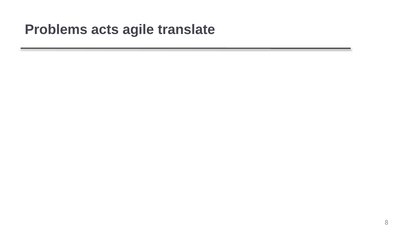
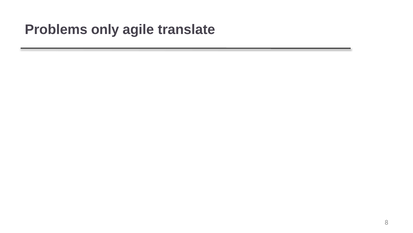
acts: acts -> only (105, 30)
